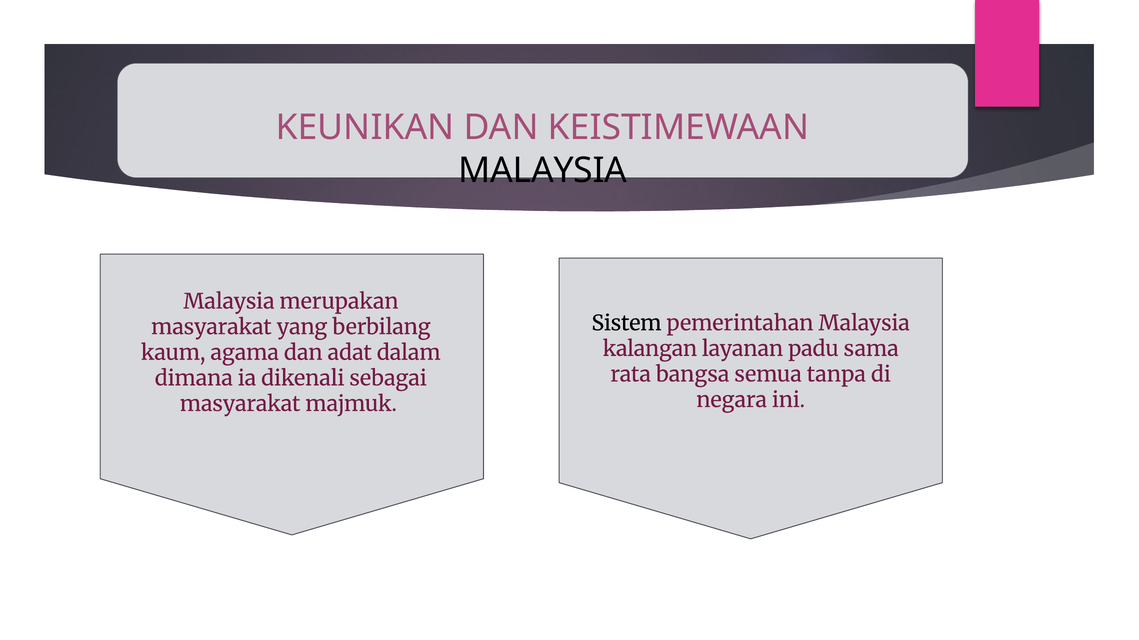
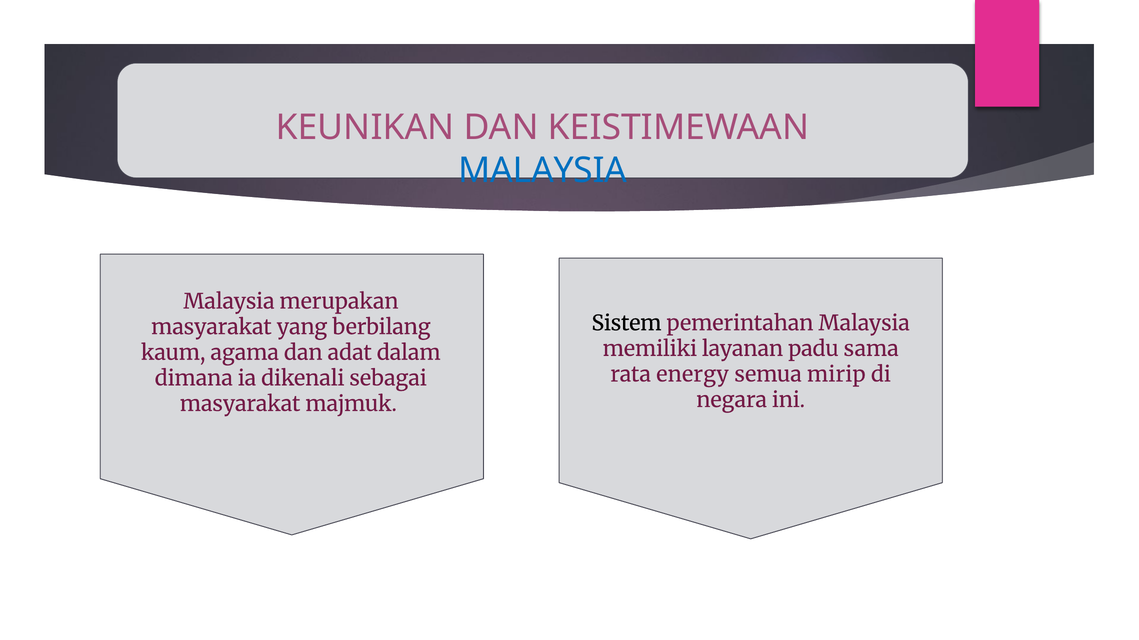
MALAYSIA colour: black -> blue (543, 171)
kalangan: kalangan -> memiliki (650, 349)
bangsa: bangsa -> energy (693, 375)
tanpa: tanpa -> mirip (836, 375)
